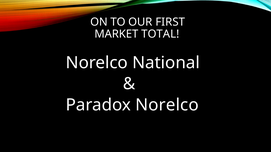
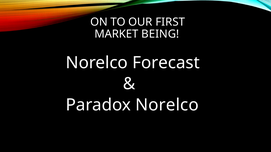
TOTAL: TOTAL -> BEING (160, 34)
National: National -> Forecast (166, 63)
